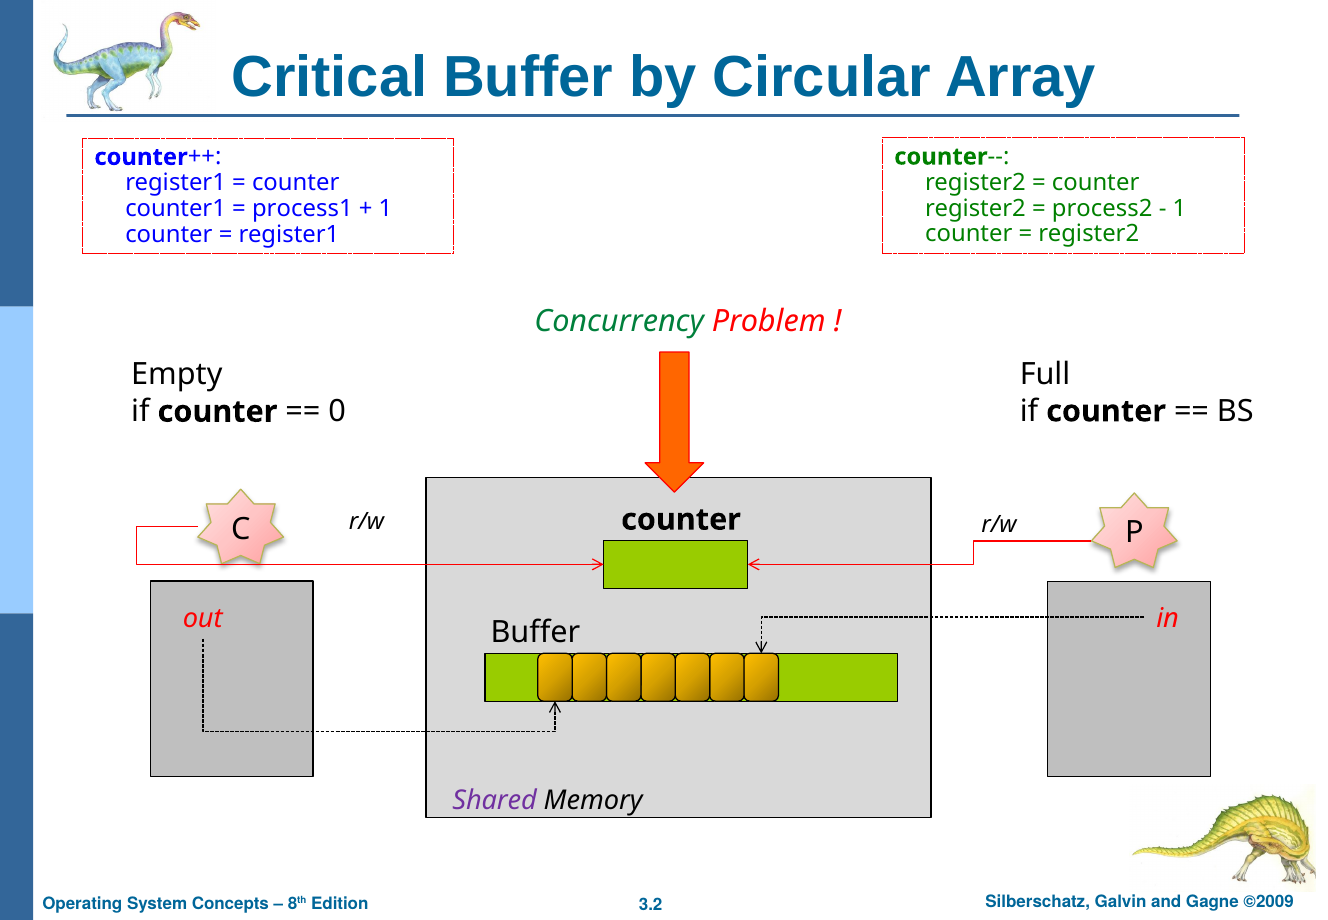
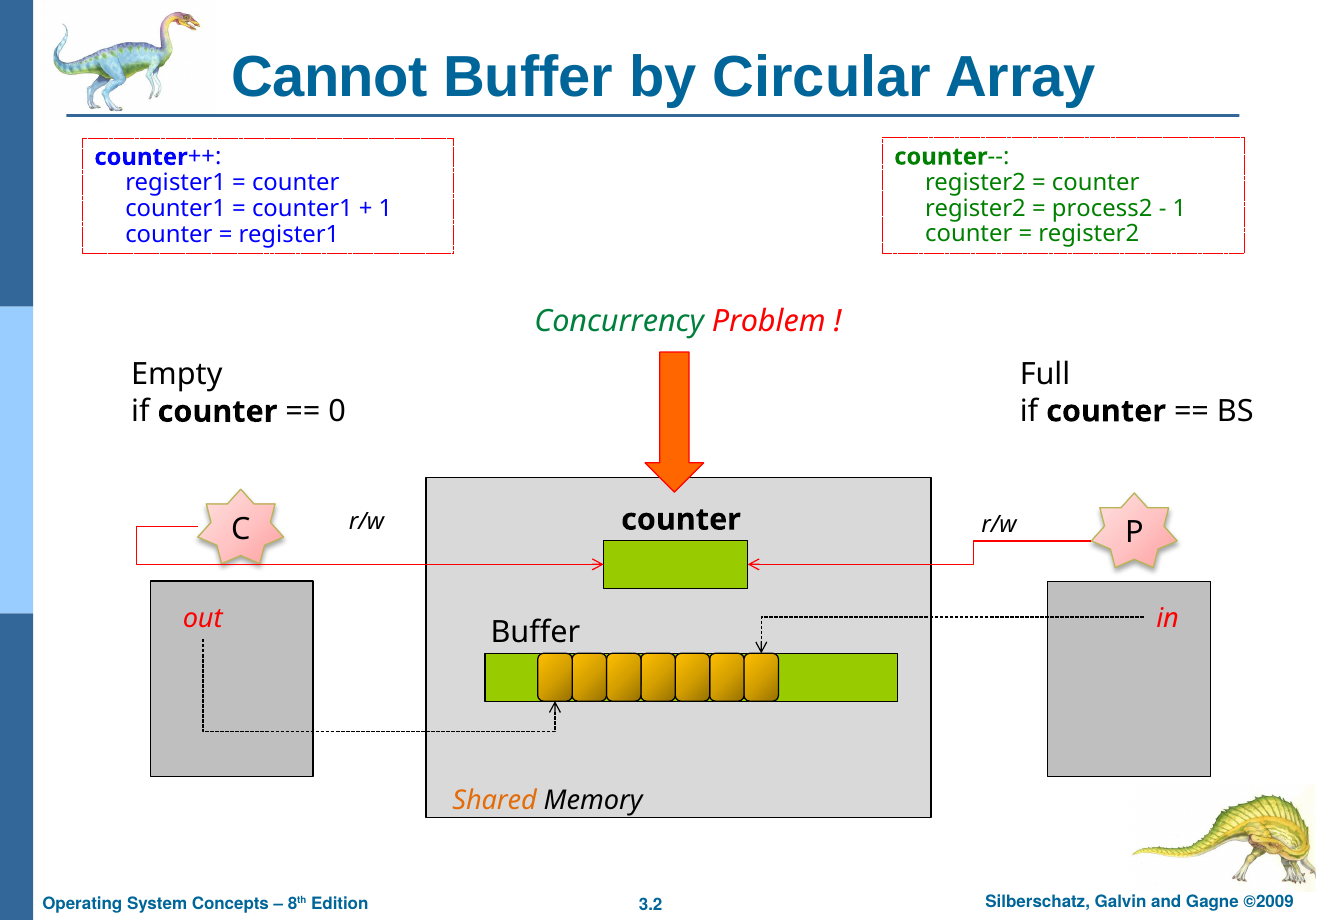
Critical: Critical -> Cannot (330, 77)
process1: process1 -> counter1 (302, 208)
Shared colour: purple -> orange (495, 800)
